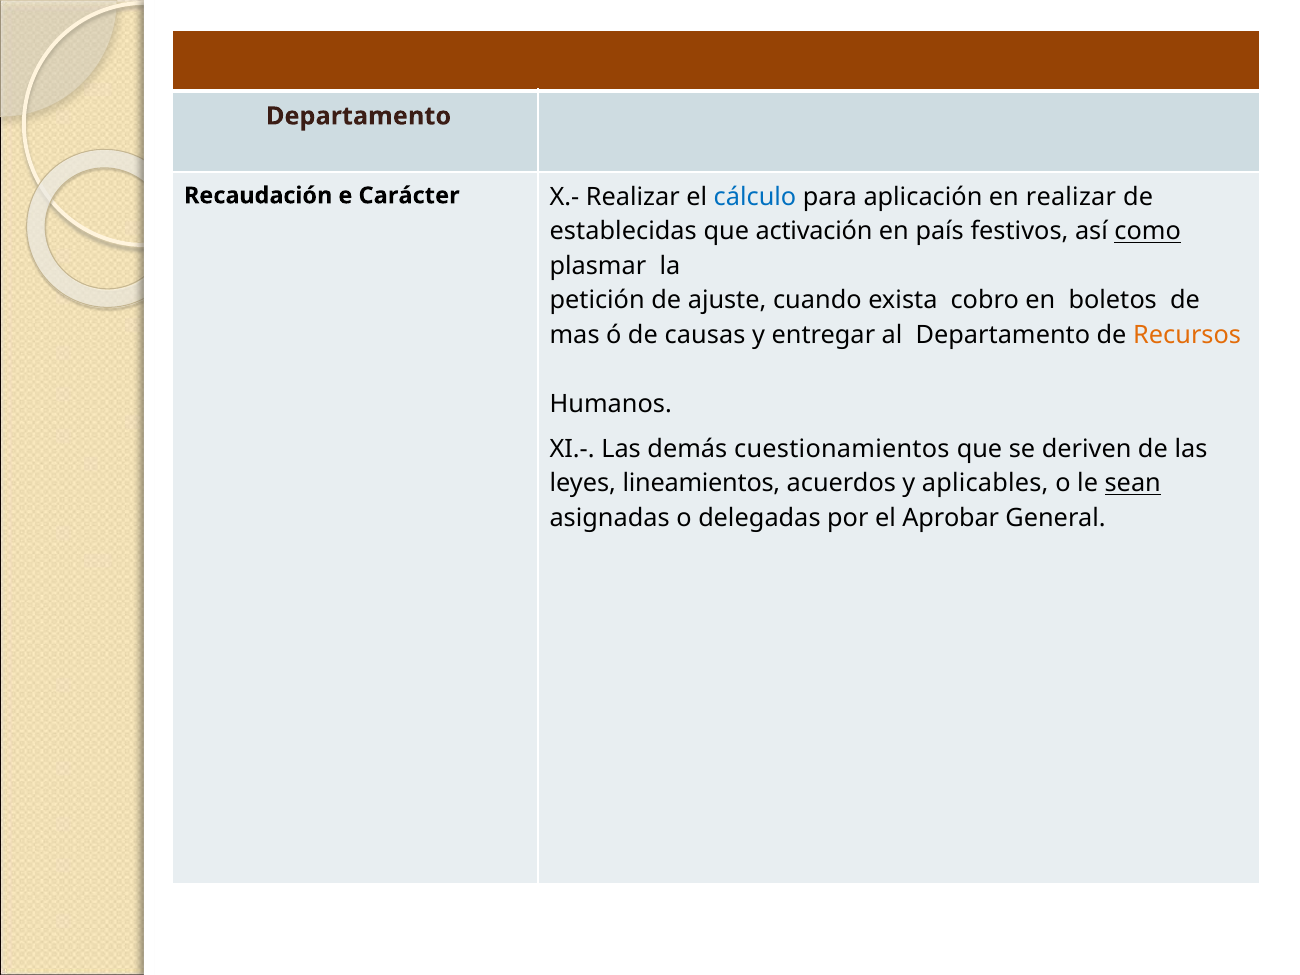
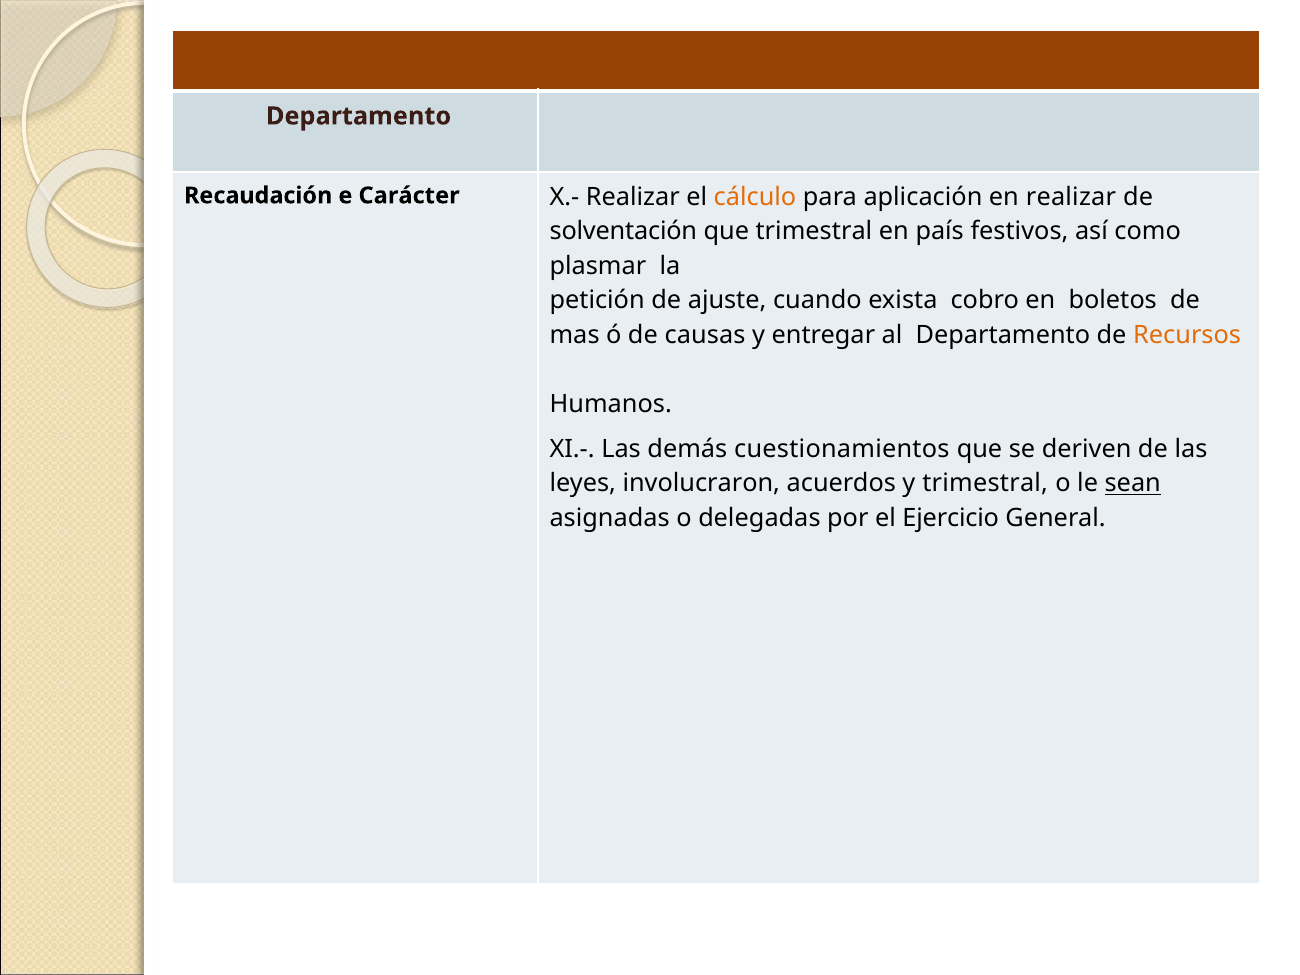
cálculo colour: blue -> orange (755, 197)
establecidas: establecidas -> solventación (623, 232)
que activación: activación -> trimestral (814, 232)
como underline: present -> none (1148, 232)
lineamientos: lineamientos -> involucraron (701, 484)
y aplicables: aplicables -> trimestral (985, 484)
Aprobar: Aprobar -> Ejercicio (951, 518)
